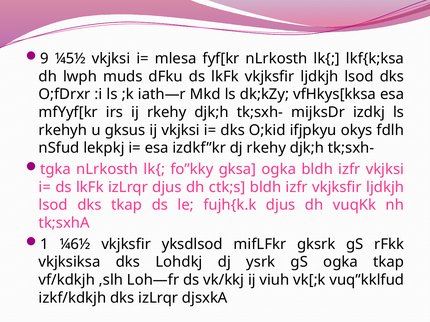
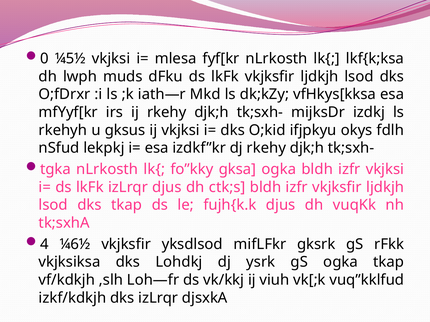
9: 9 -> 0 (44, 59)
1: 1 -> 4 (44, 245)
